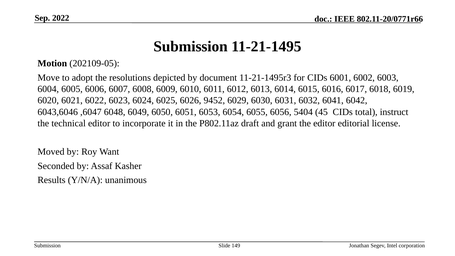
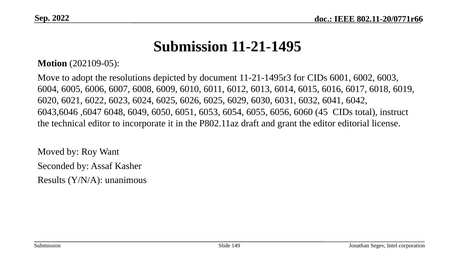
6026 9452: 9452 -> 6025 (214, 100)
5404: 5404 -> 6060 (303, 112)
